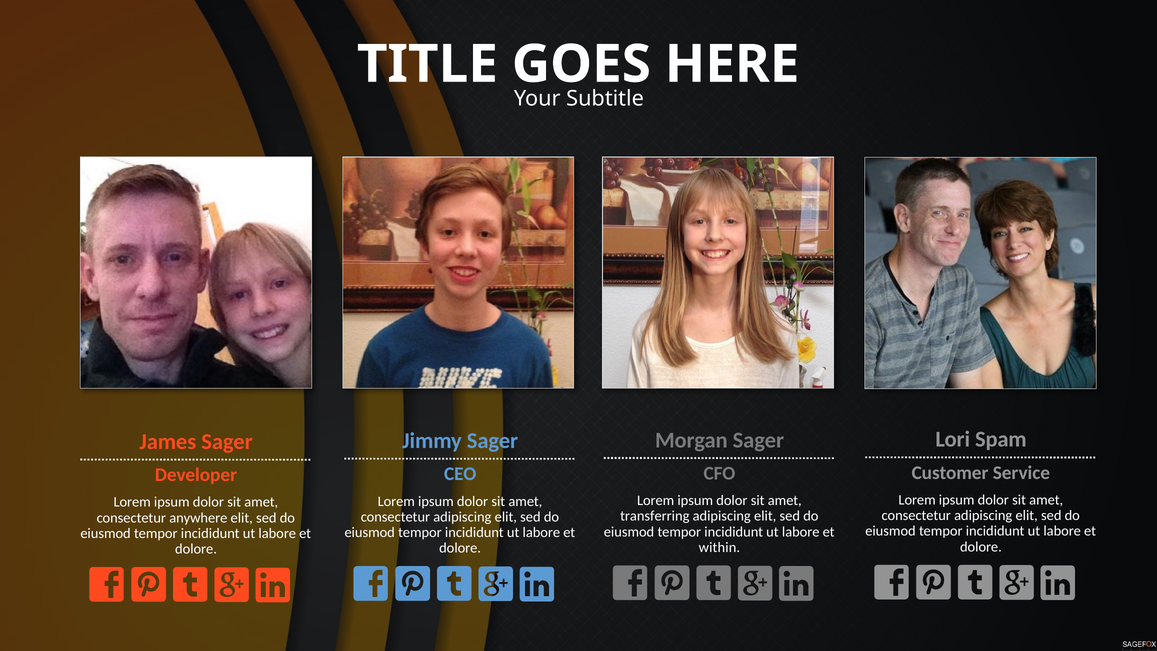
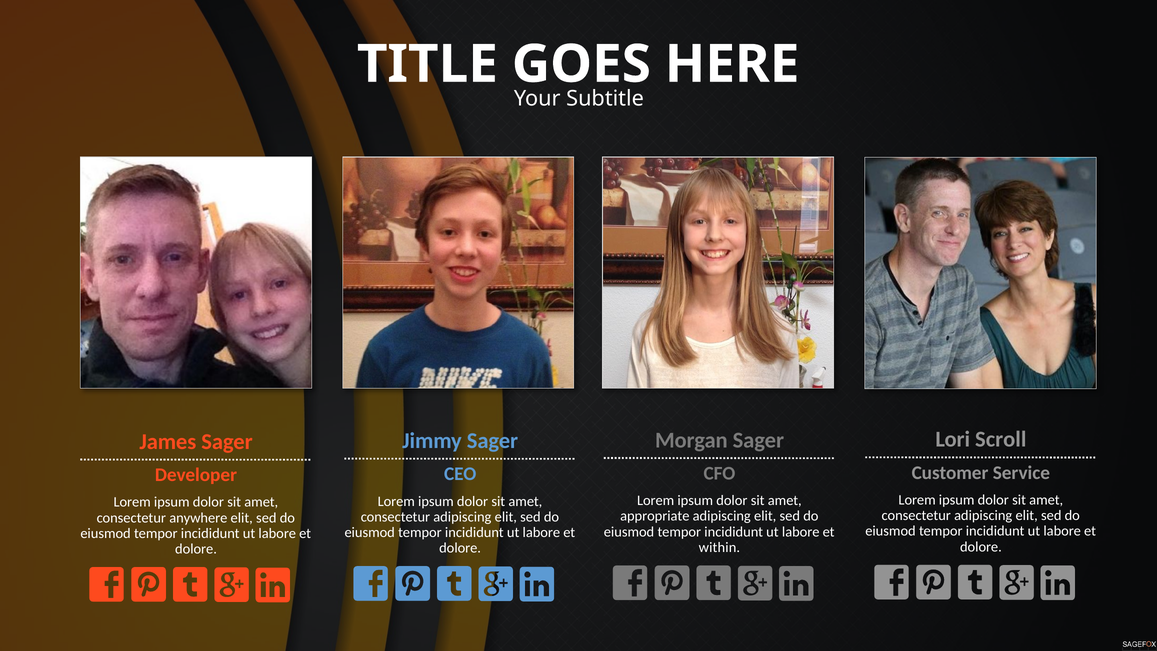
Spam: Spam -> Scroll (1001, 439)
transferring: transferring -> appropriate (655, 516)
